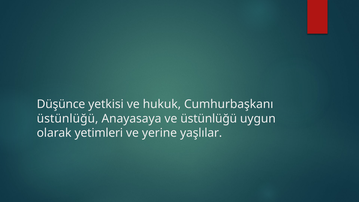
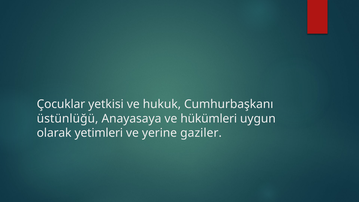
Düşünce: Düşünce -> Çocuklar (61, 104)
ve üstünlüğü: üstünlüğü -> hükümleri (209, 119)
yaşlılar: yaşlılar -> gaziler (201, 133)
